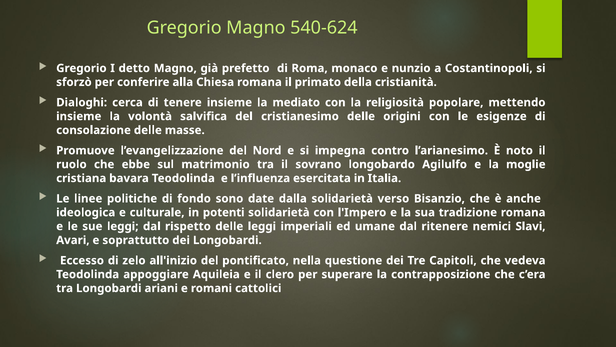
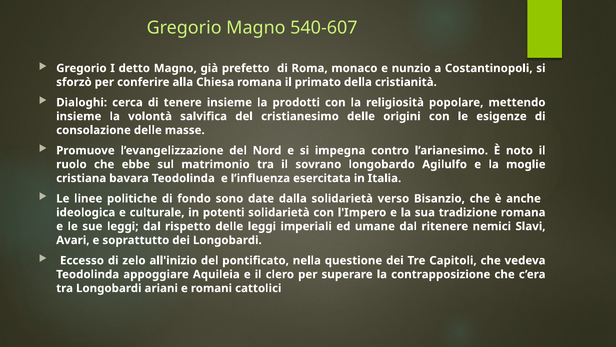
540-624: 540-624 -> 540-607 (324, 28)
mediato: mediato -> prodotti (296, 102)
